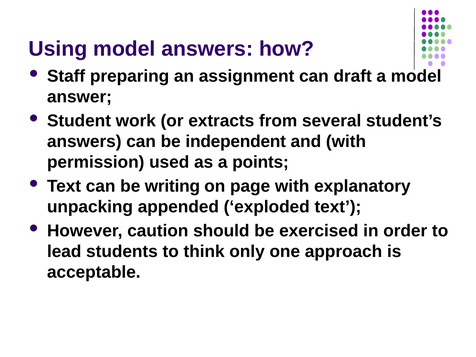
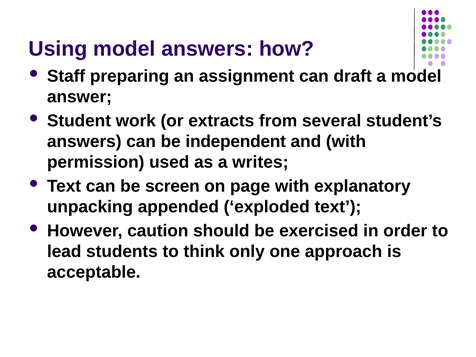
points: points -> writes (260, 162)
writing: writing -> screen (172, 186)
